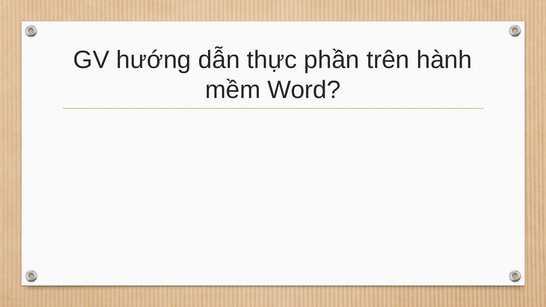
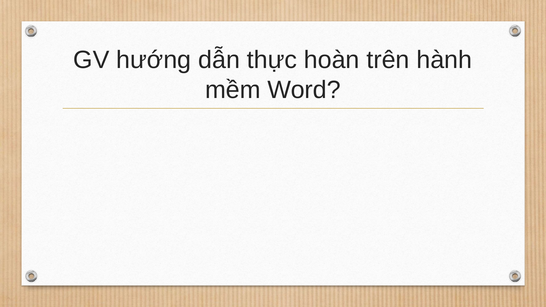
phần: phần -> hoàn (332, 60)
